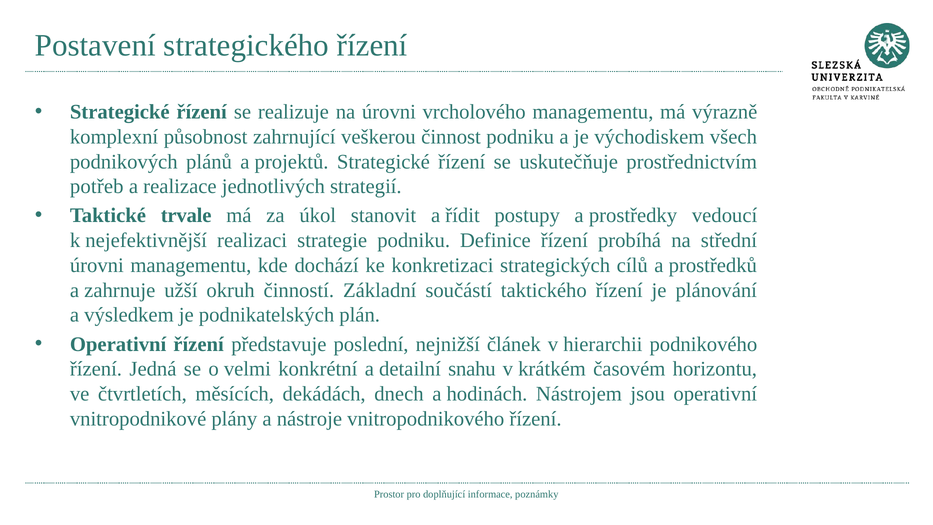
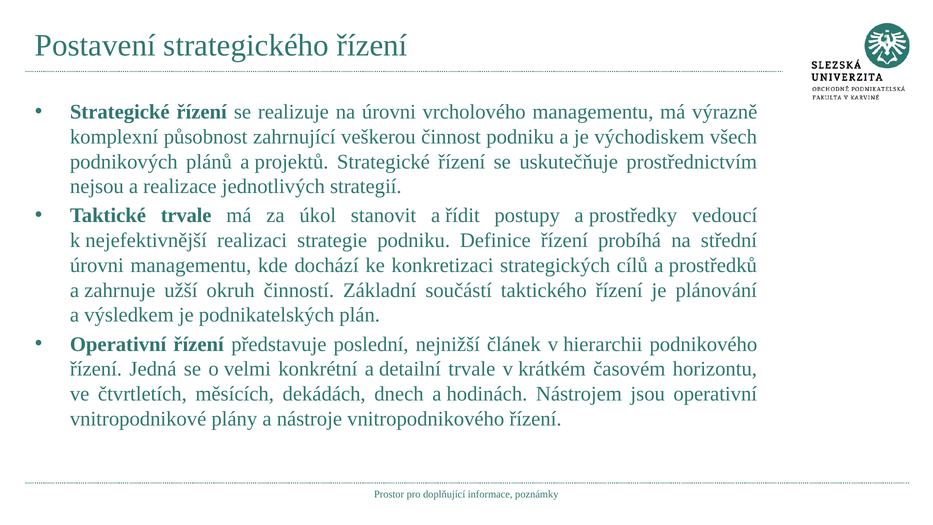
potřeb: potřeb -> nejsou (97, 187)
detailní snahu: snahu -> trvale (472, 369)
